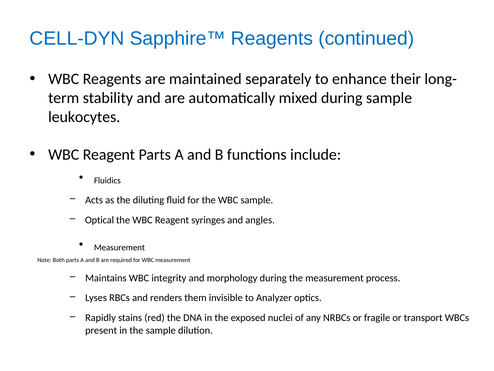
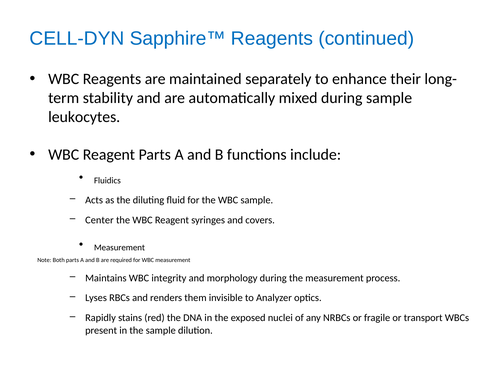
Optical: Optical -> Center (99, 220)
angles: angles -> covers (260, 220)
